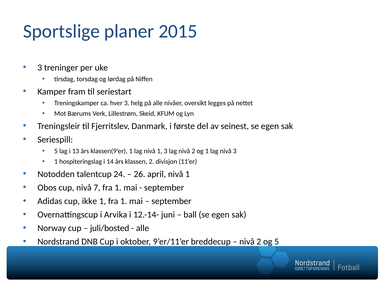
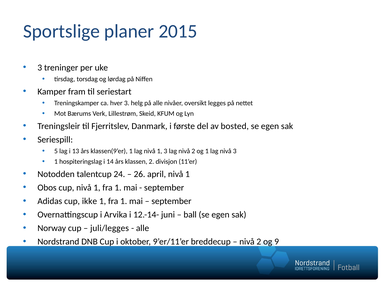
seinest: seinest -> bosted (235, 126)
cup nivå 7: 7 -> 1 (97, 188)
juli/bosted: juli/bosted -> juli/legges (110, 228)
og 5: 5 -> 9 (277, 242)
